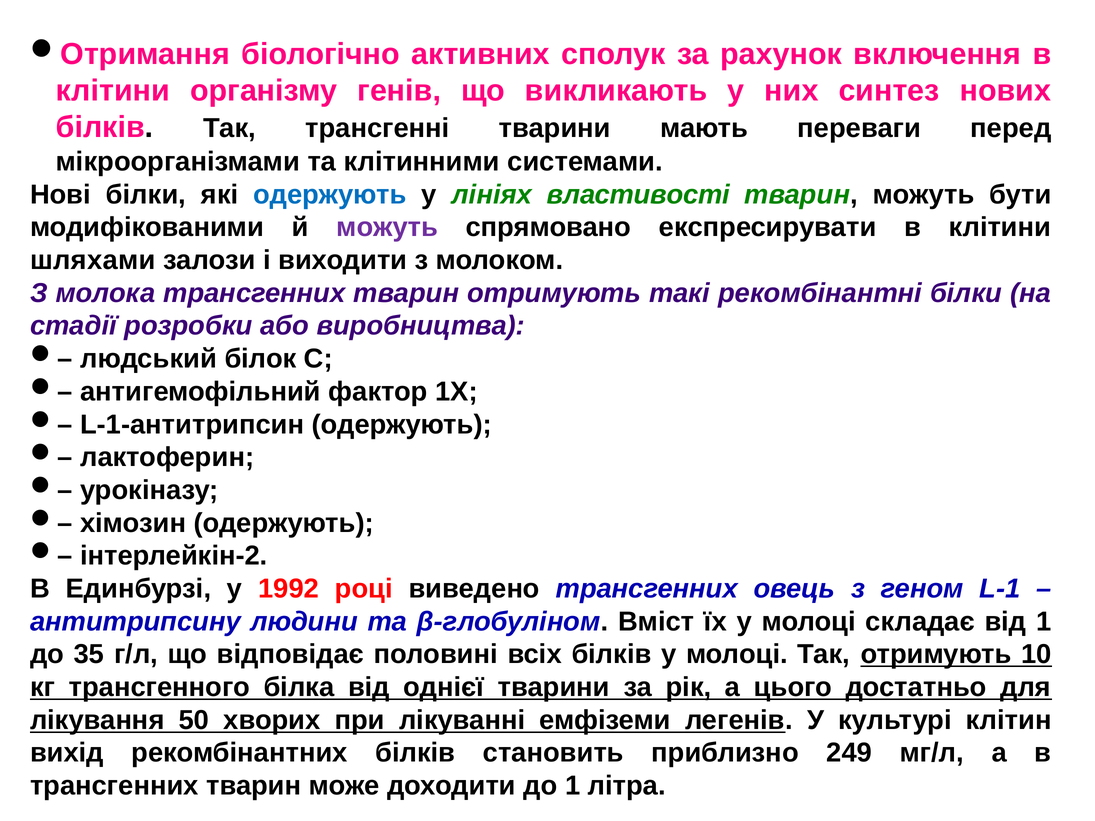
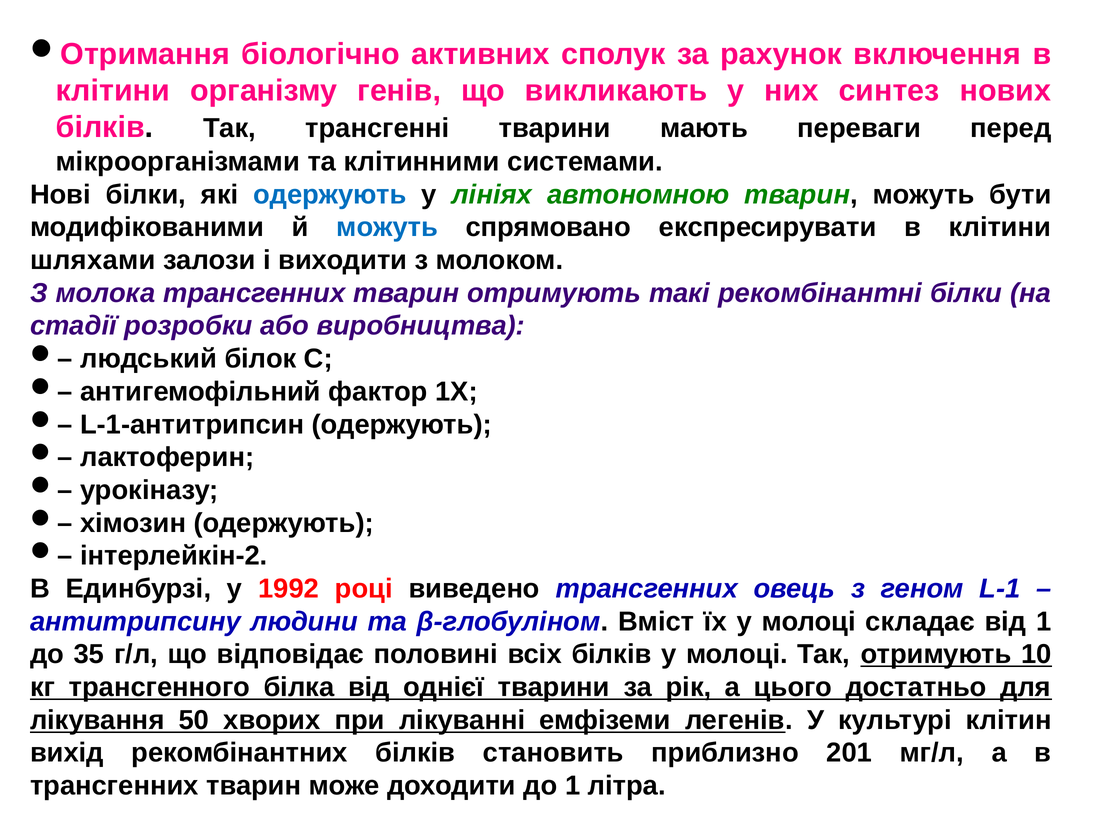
властивості: властивості -> автономною (638, 195)
можуть colour: purple -> blue (387, 228)
249: 249 -> 201 (849, 753)
